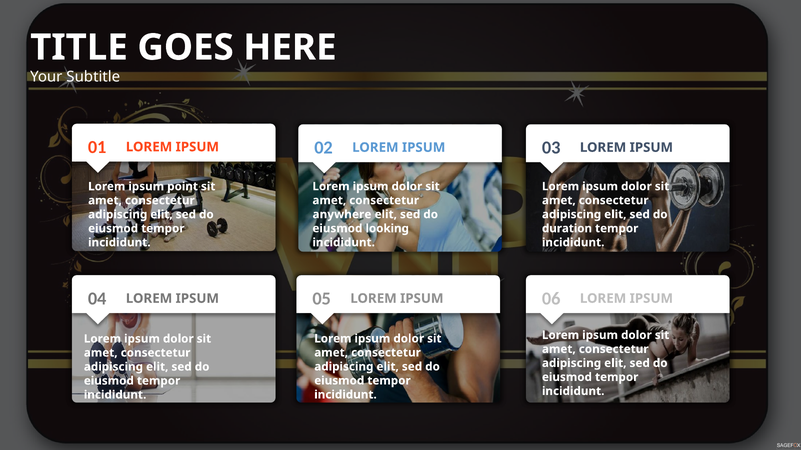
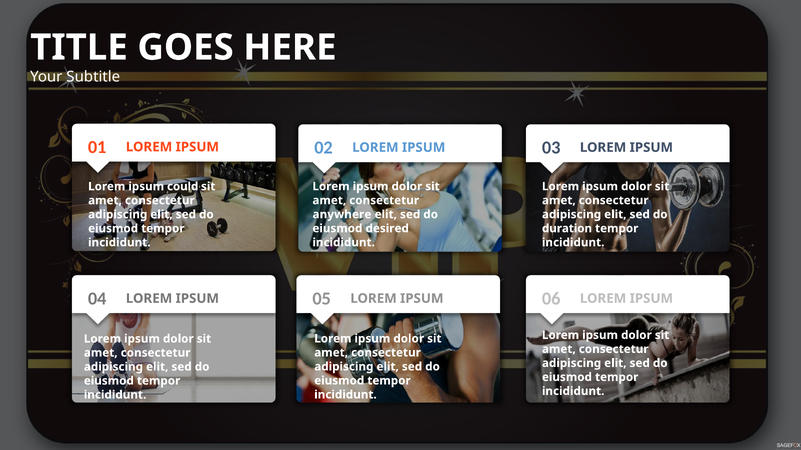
point: point -> could (183, 187)
looking: looking -> desired (387, 229)
